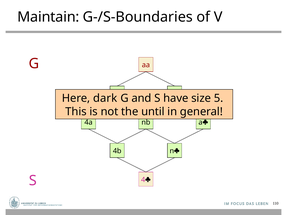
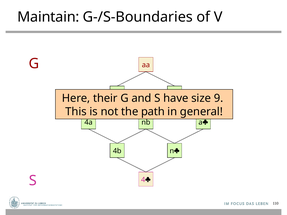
dark: dark -> their (105, 98)
5: 5 -> 9 (219, 98)
until: until -> path (153, 112)
